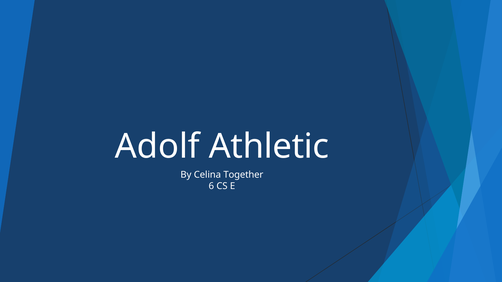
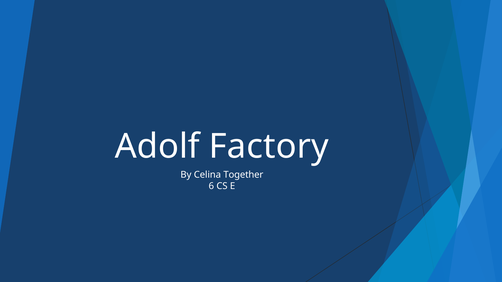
Athletic: Athletic -> Factory (269, 147)
